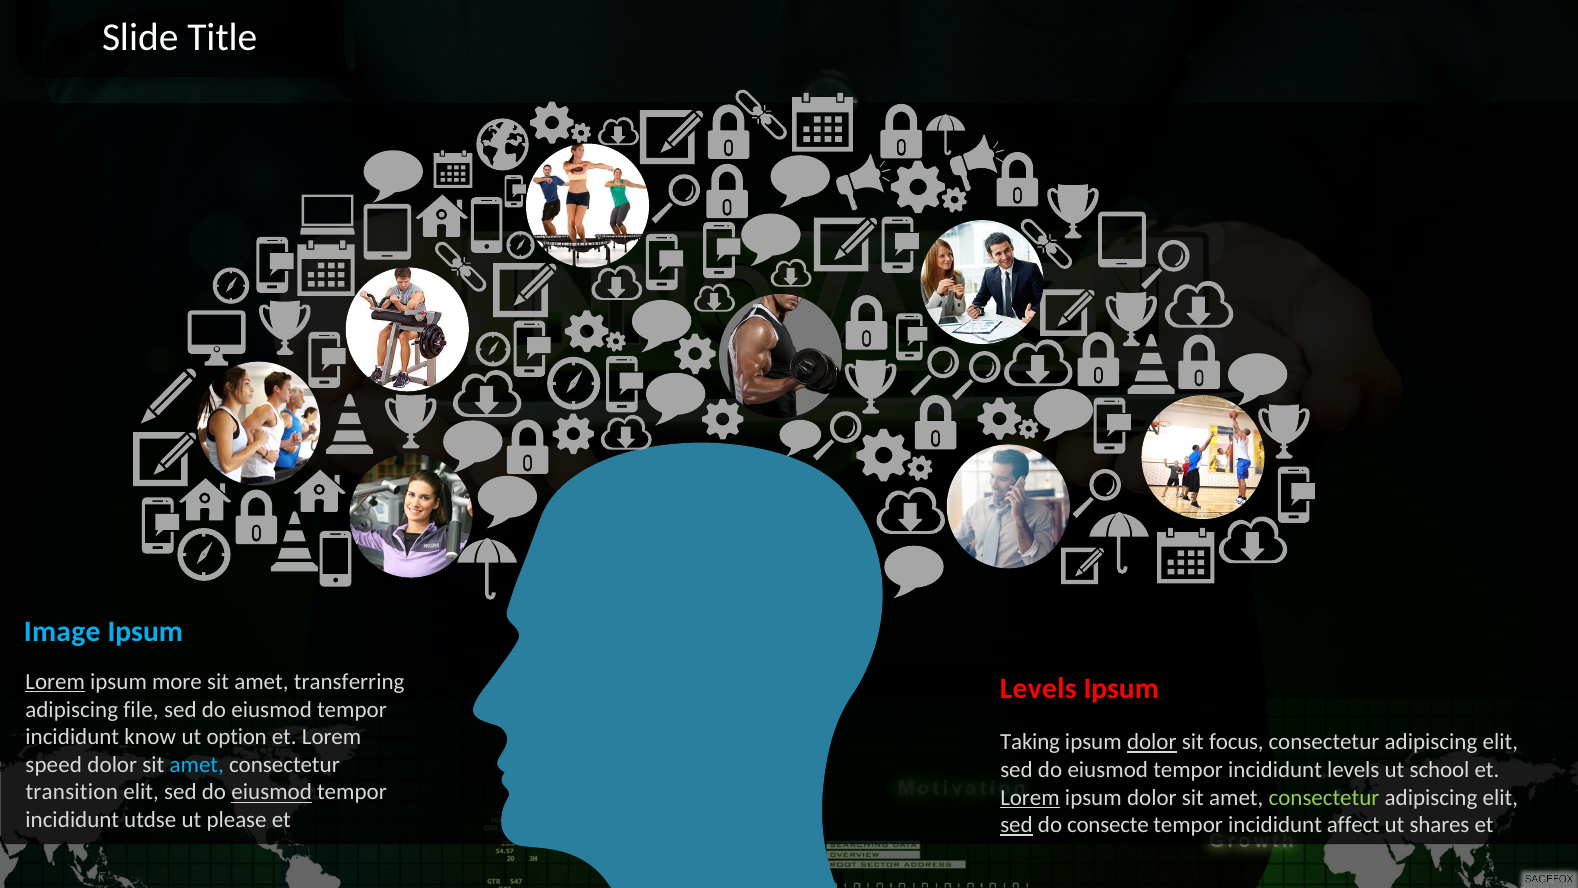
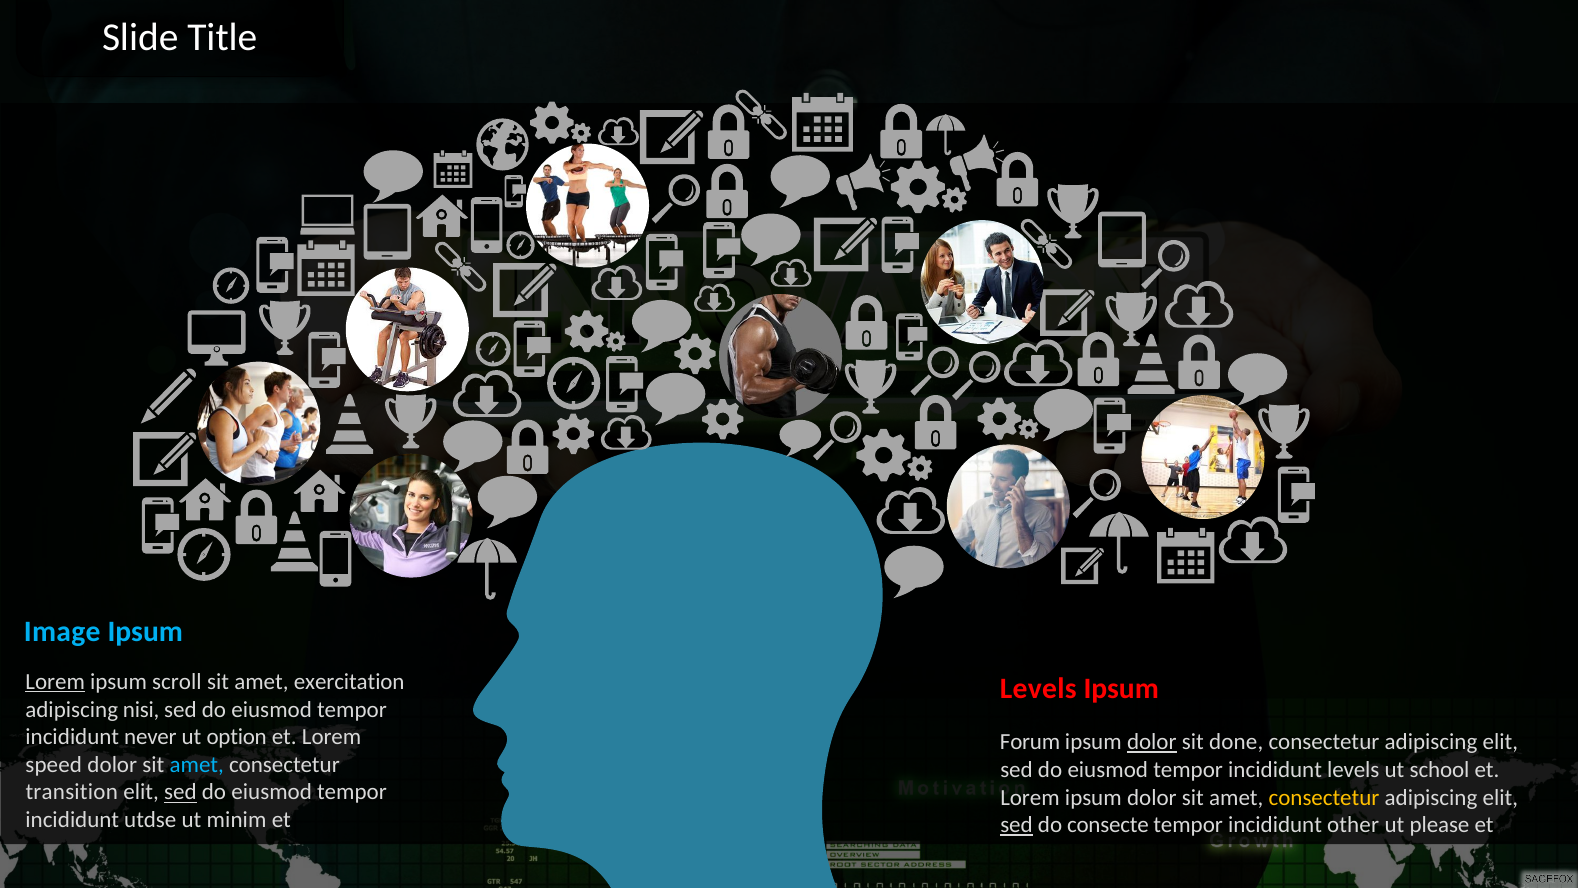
more: more -> scroll (177, 681)
transferring: transferring -> exercitation (349, 681)
file: file -> nisi (141, 709)
know: know -> never (150, 737)
Taking: Taking -> Forum (1030, 742)
focus: focus -> done (1236, 742)
sed underline: none -> present (180, 792)
eiusmod underline: present -> none (272, 792)
Lorem underline: present -> none (1030, 797)
consectetur colour: light green -> yellow (1324, 797)
please: please -> minim (237, 820)
affect: affect -> other (1353, 825)
shares: shares -> please (1440, 825)
